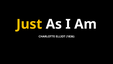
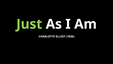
Just colour: yellow -> light green (29, 24)
